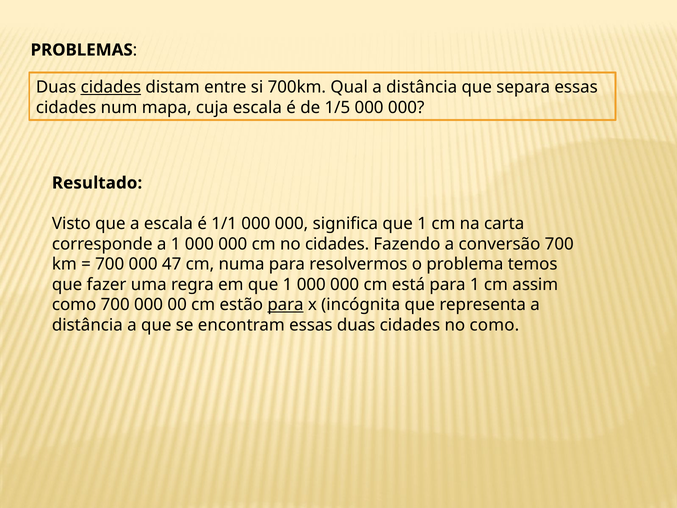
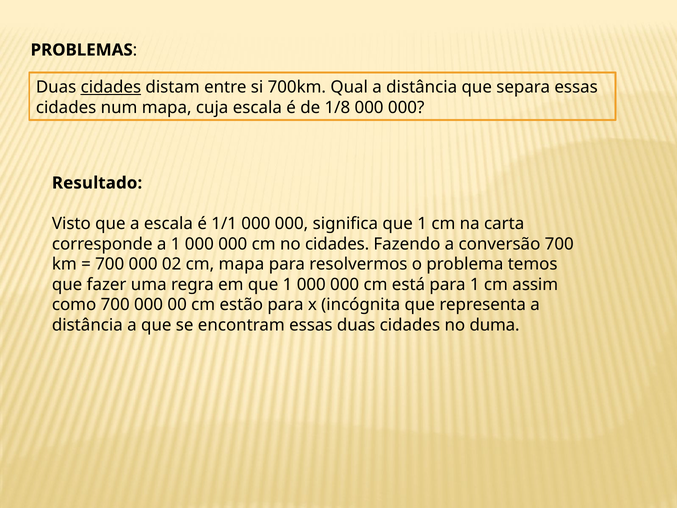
1/5: 1/5 -> 1/8 (337, 108)
47: 47 -> 02 (172, 264)
cm numa: numa -> mapa (241, 264)
para underline: present -> none (285, 305)
no como: como -> duma (495, 325)
